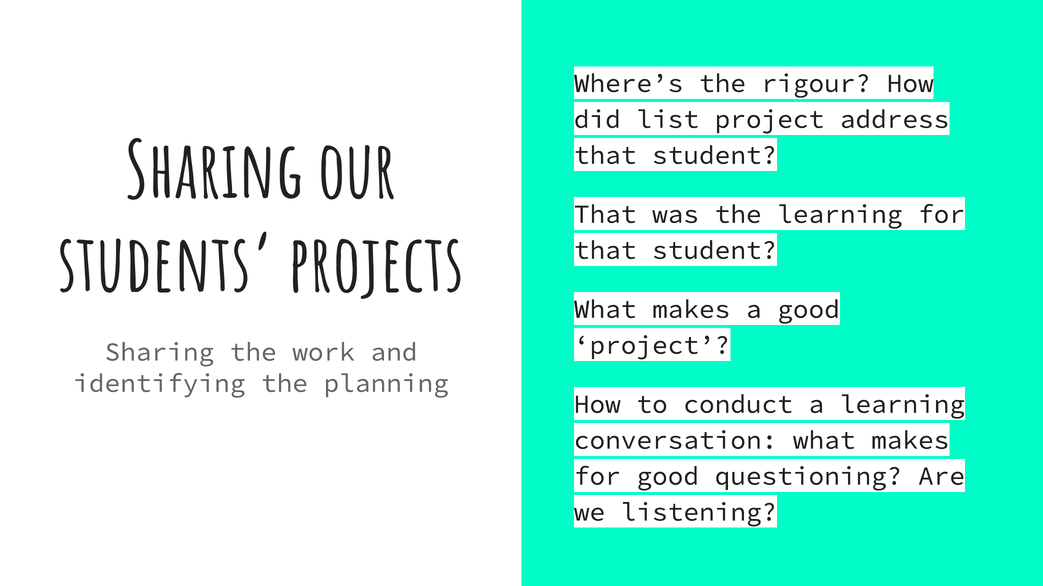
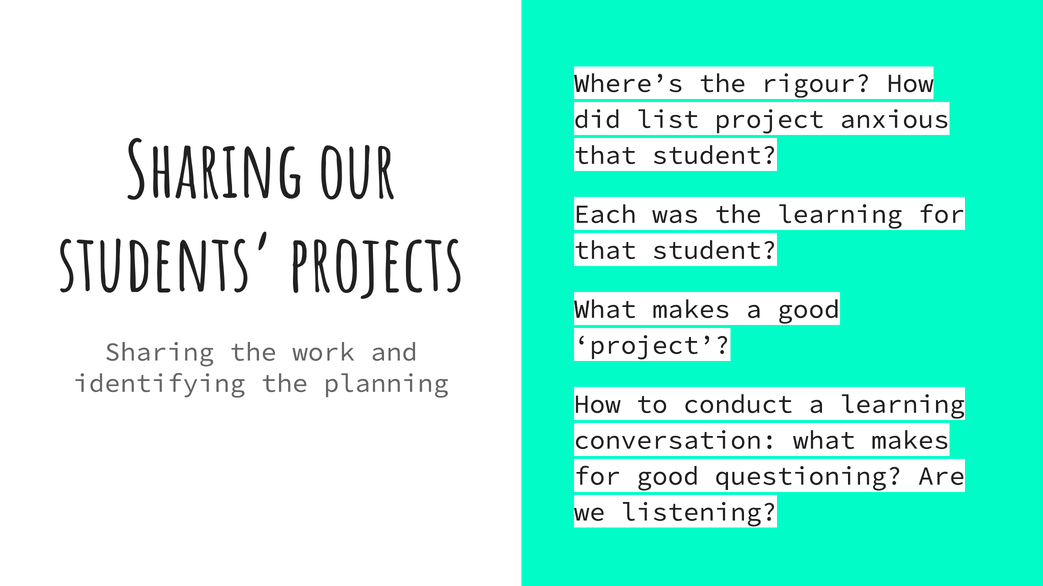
address: address -> anxious (895, 119)
That: That -> Each (605, 214)
